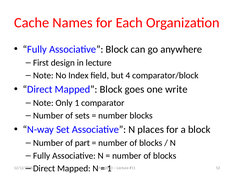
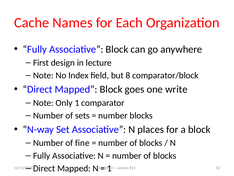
4: 4 -> 8 (128, 75)
part: part -> fine (82, 143)
